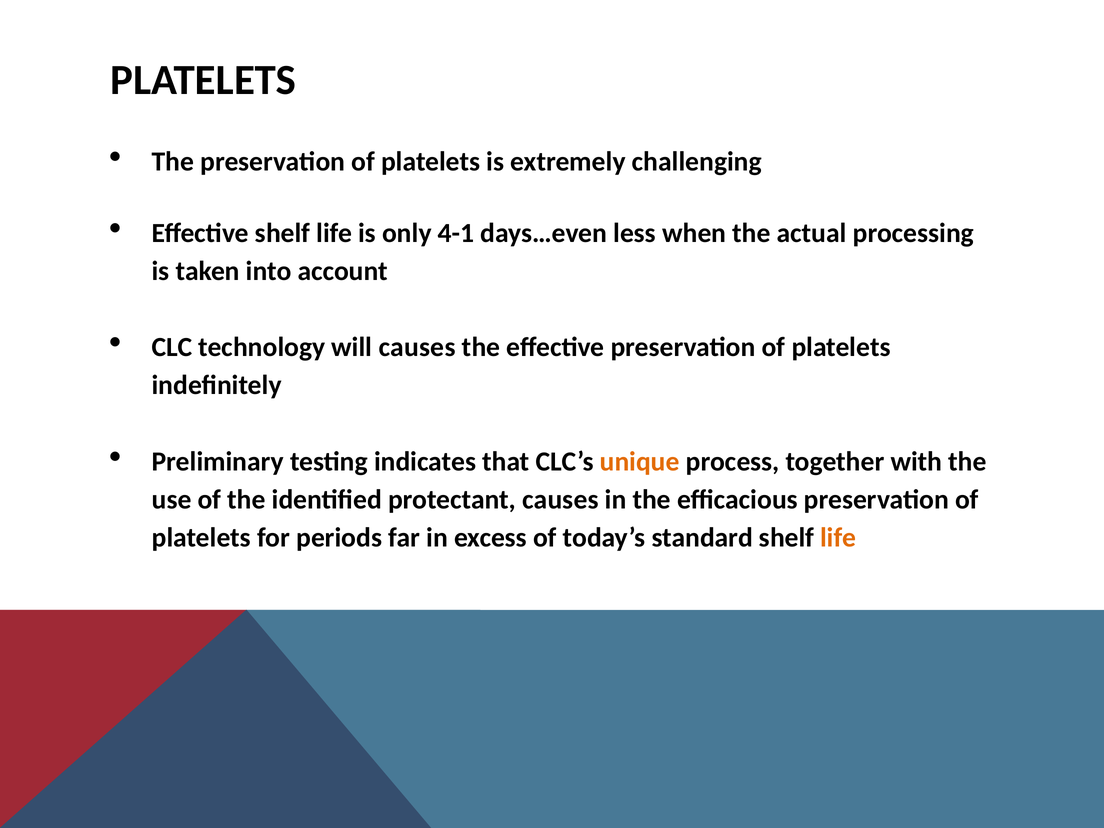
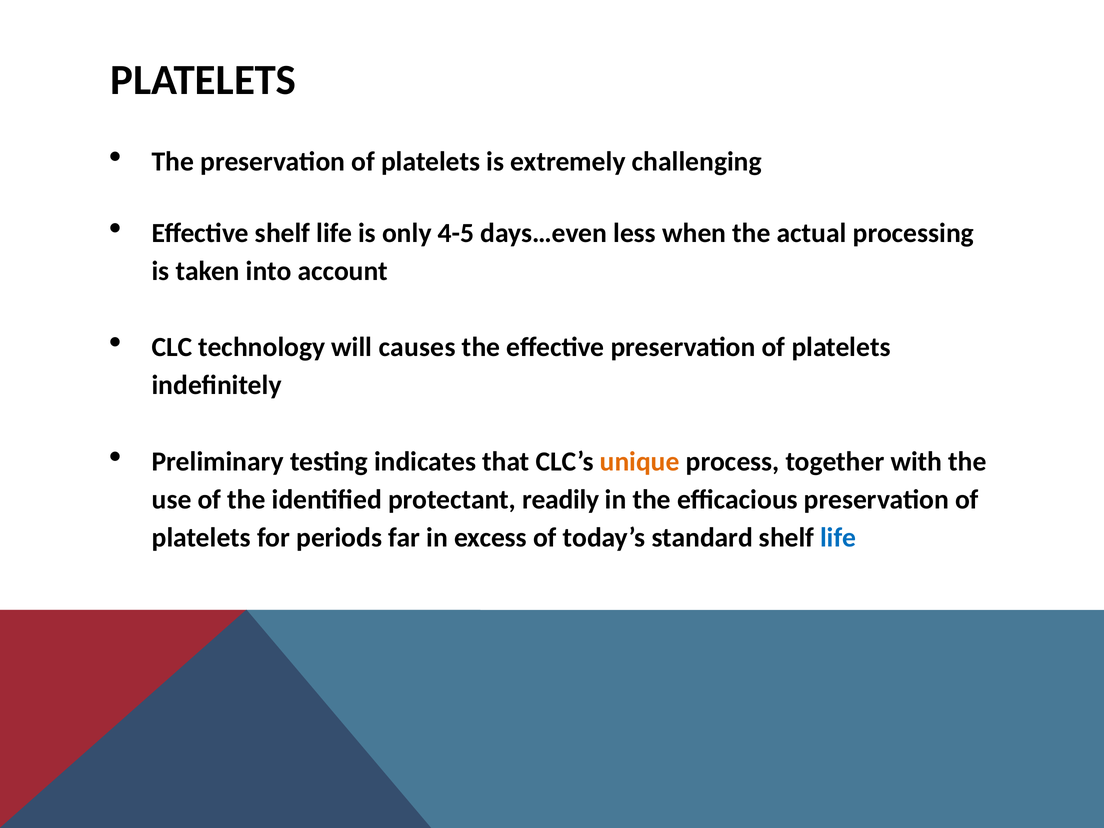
4-1: 4-1 -> 4-5 (456, 233)
protectant causes: causes -> readily (561, 500)
life colour: orange -> blue (838, 538)
